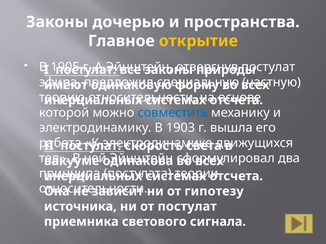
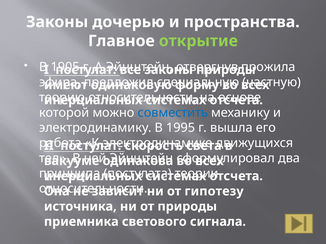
открытие colour: yellow -> light green (198, 41)
постулат: постулат -> прожила (268, 67)
1903: 1903 -> 1995 (181, 128)
от постулат: постулат -> природы (187, 207)
